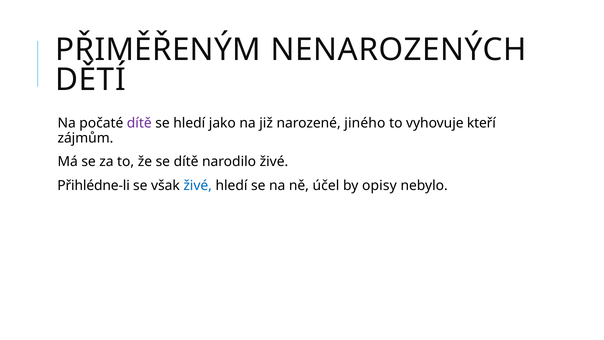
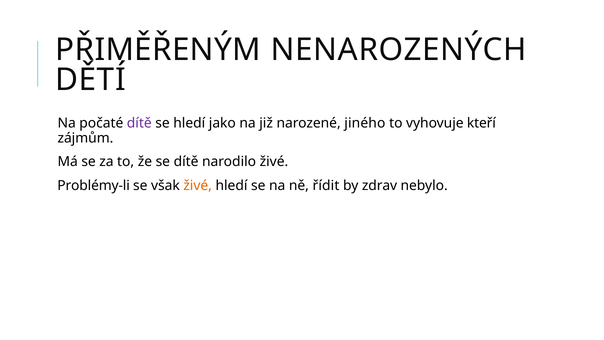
Přihlédne-li: Přihlédne-li -> Problémy-li (94, 185)
živé colour: blue -> orange (198, 185)
účel: účel -> řídit (326, 185)
opisy: opisy -> zdrav (380, 185)
